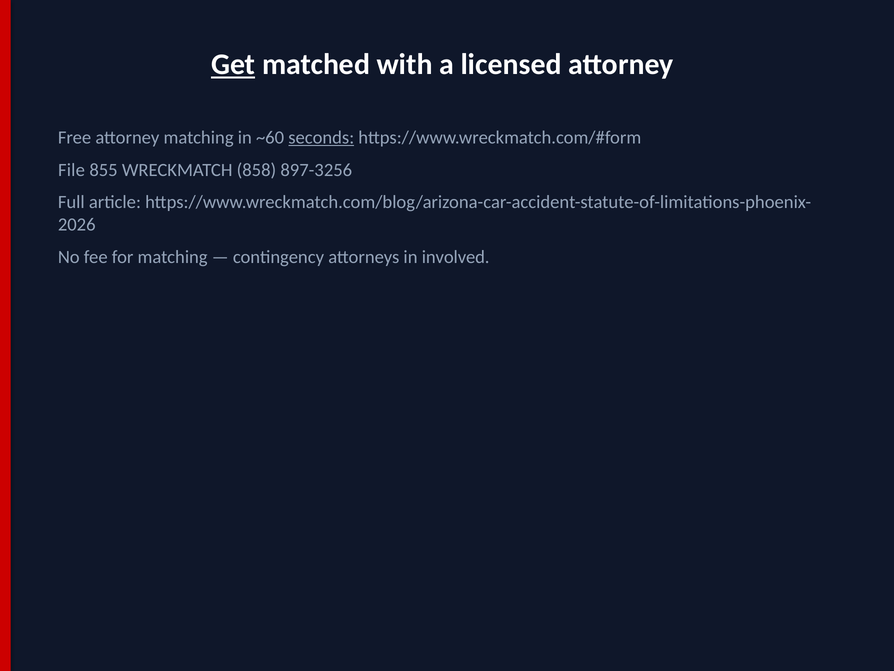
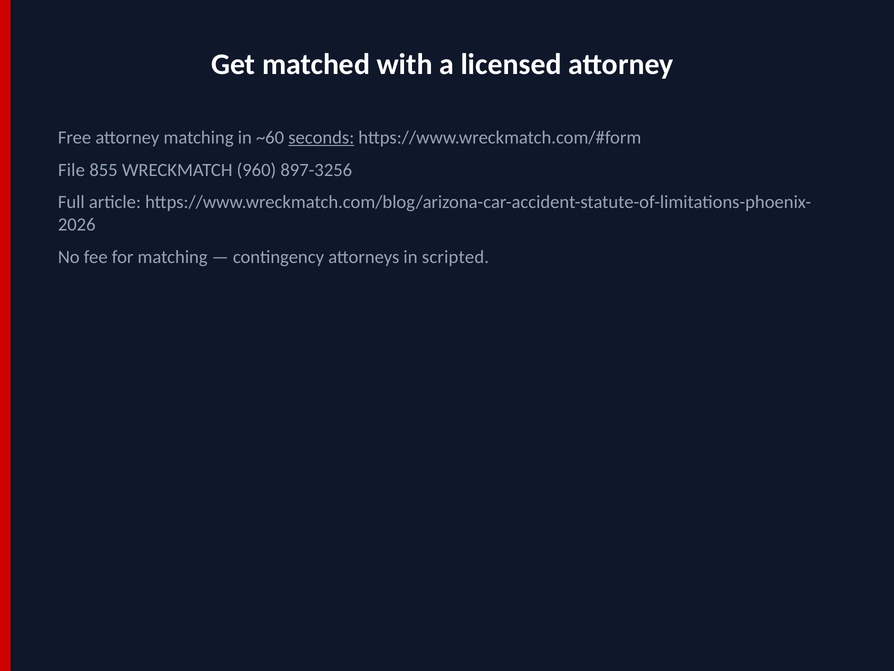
Get underline: present -> none (233, 65)
858: 858 -> 960 (256, 170)
involved: involved -> scripted (456, 257)
